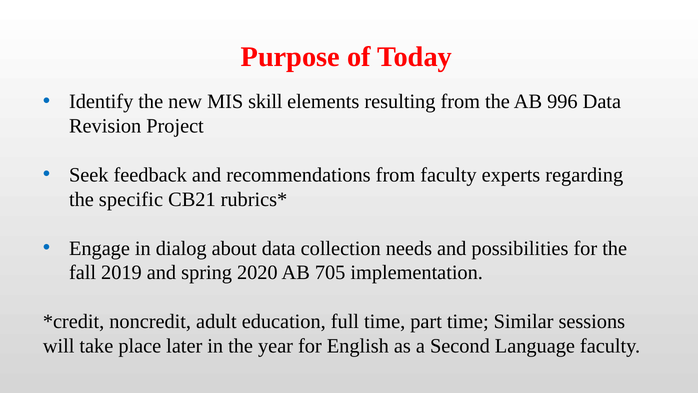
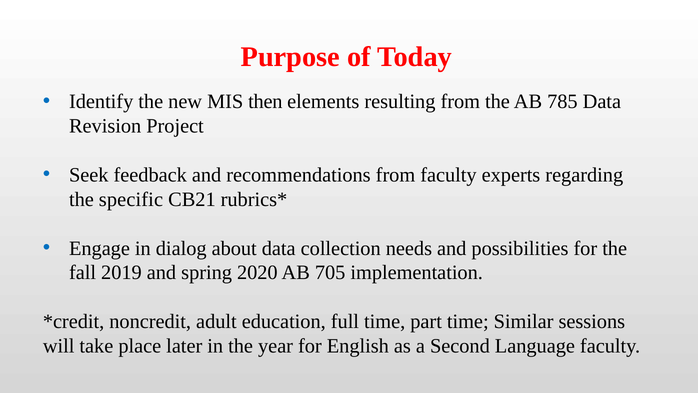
skill: skill -> then (265, 101)
996: 996 -> 785 (562, 101)
